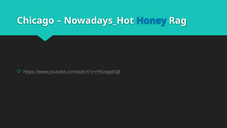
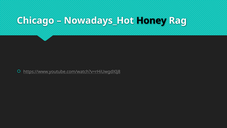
Honey colour: blue -> black (151, 21)
